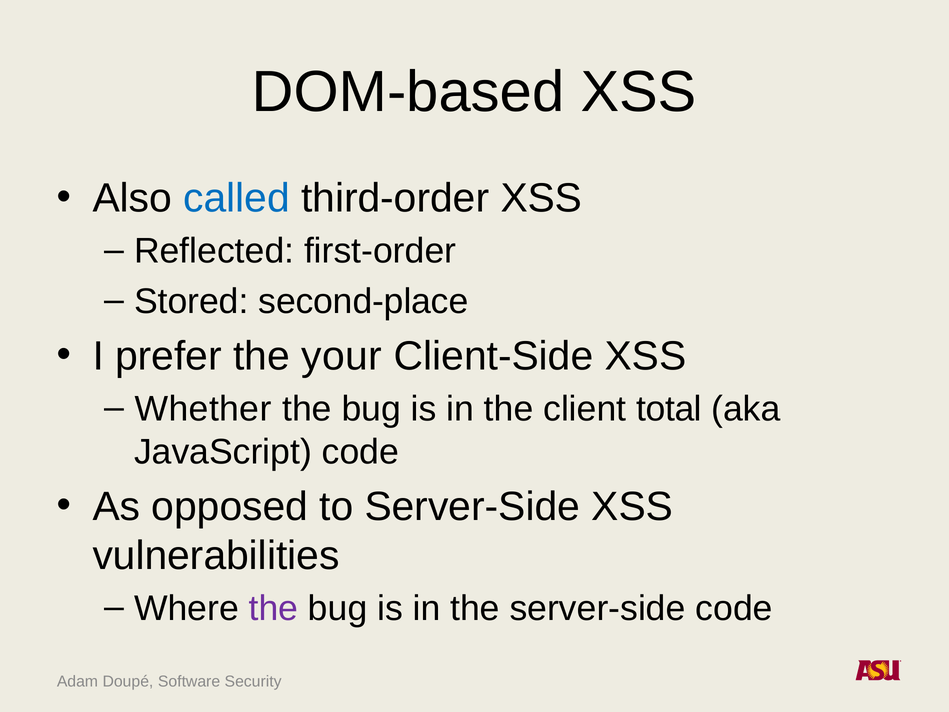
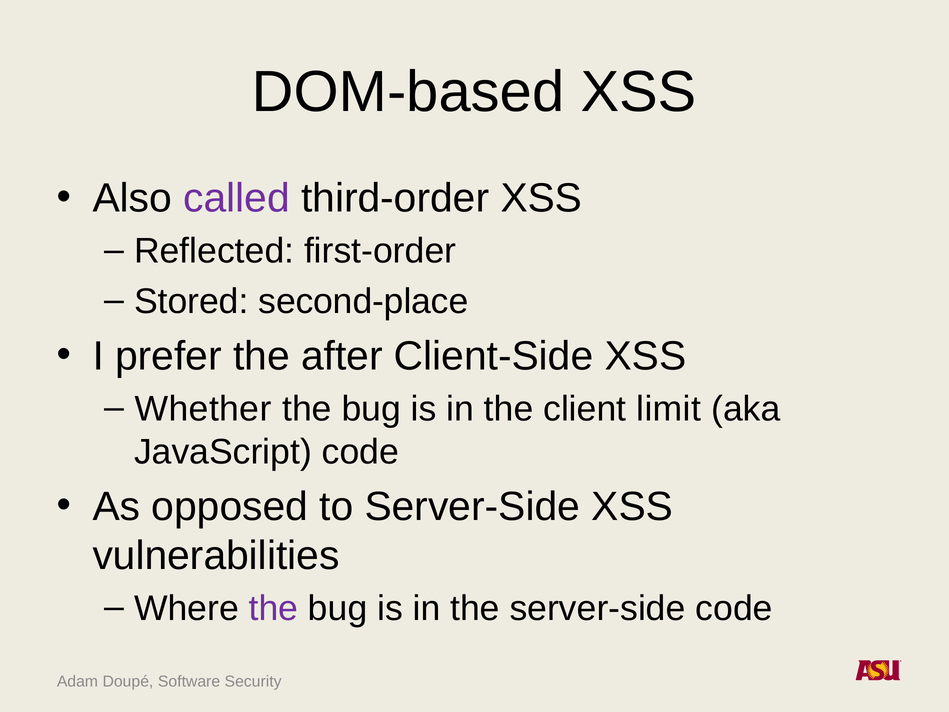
called colour: blue -> purple (236, 198)
your: your -> after (342, 356)
total: total -> limit (669, 409)
